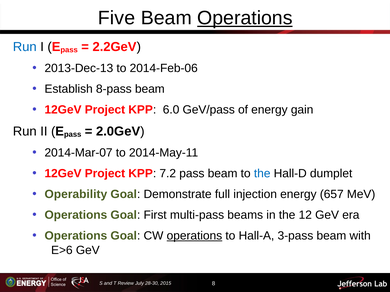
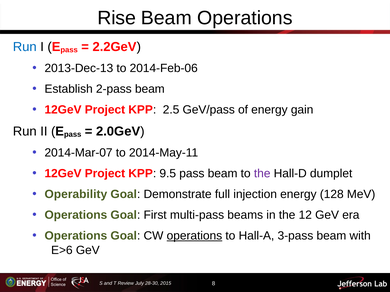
Five: Five -> Rise (117, 18)
Operations underline: present -> none (245, 18)
8-pass: 8-pass -> 2-pass (114, 89)
6.0: 6.0 -> 2.5 (171, 110)
7.2: 7.2 -> 9.5 (168, 174)
the colour: blue -> purple (262, 174)
657: 657 -> 128 (332, 195)
